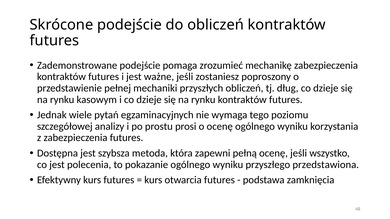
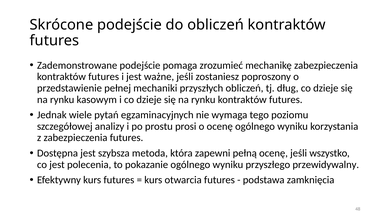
przedstawiona: przedstawiona -> przewidywalny (326, 165)
